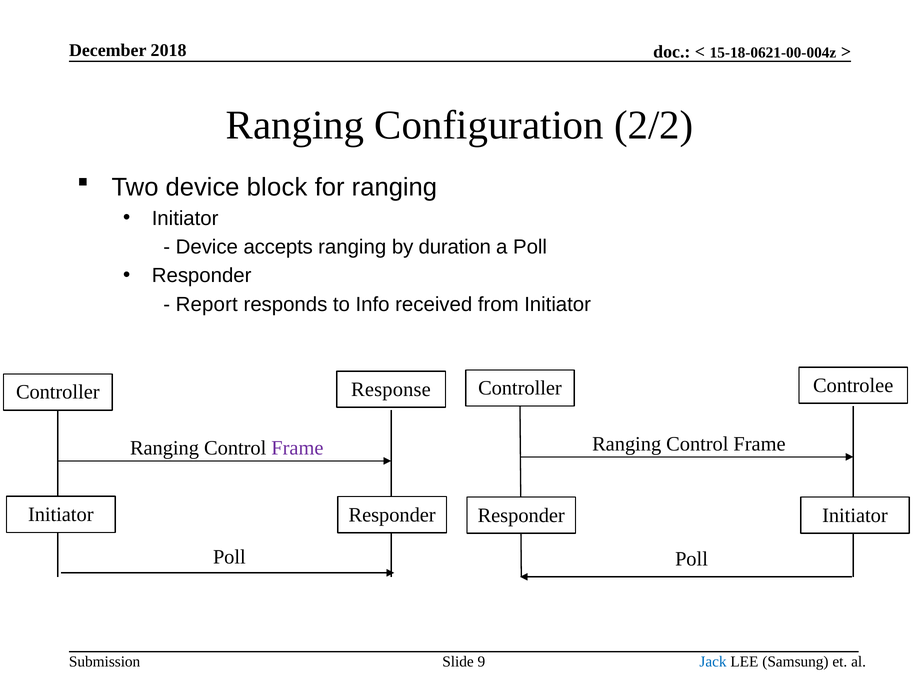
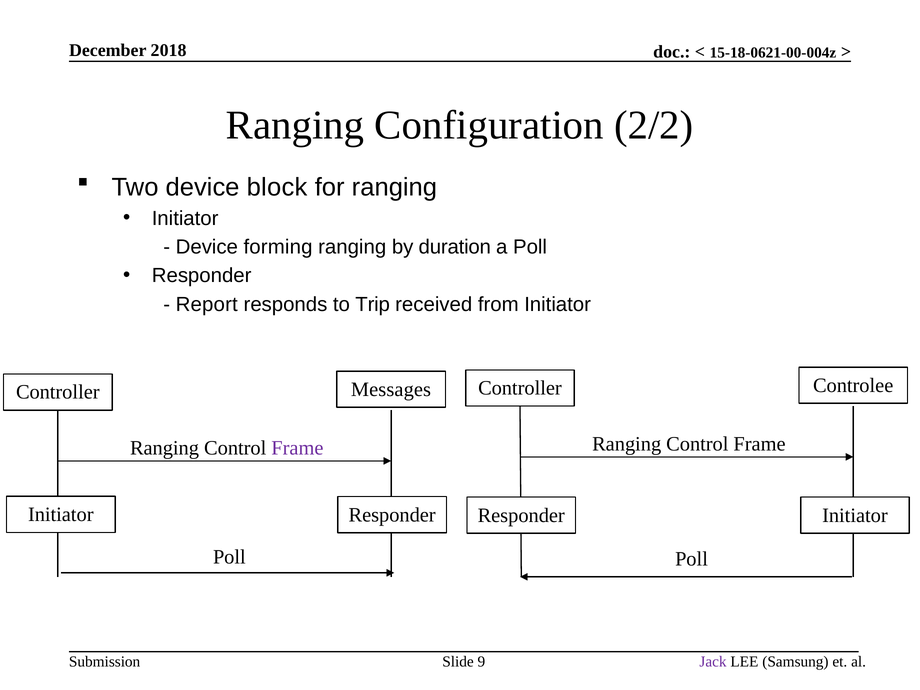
accepts: accepts -> forming (278, 247)
Info: Info -> Trip (373, 304)
Response: Response -> Messages (391, 389)
Jack colour: blue -> purple (713, 662)
